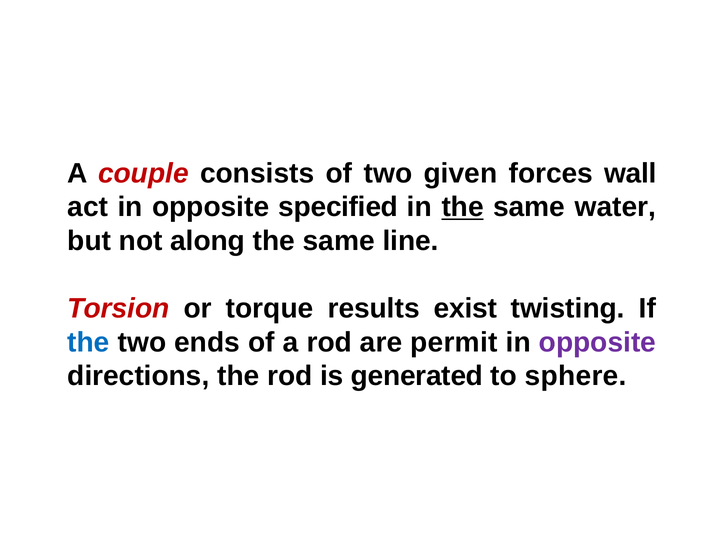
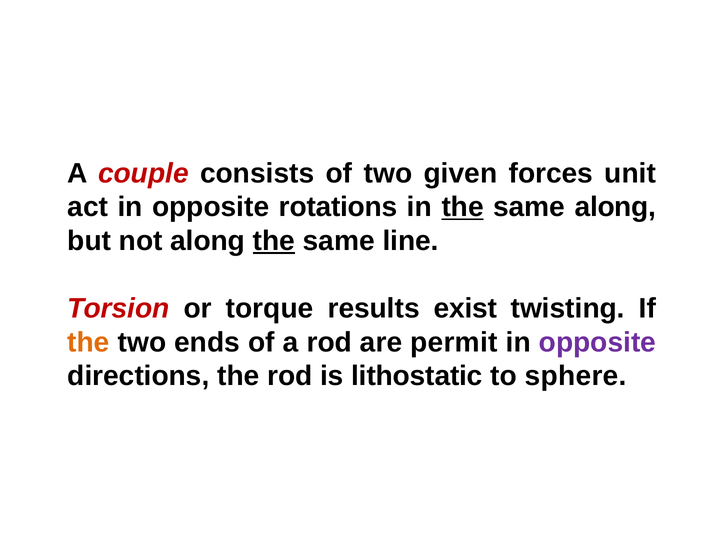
wall: wall -> unit (630, 173)
specified: specified -> rotations (338, 207)
same water: water -> along (615, 207)
the underline: none -> present (274, 241)
the colour: blue -> orange (89, 342)
generated: generated -> lithostatic (417, 376)
